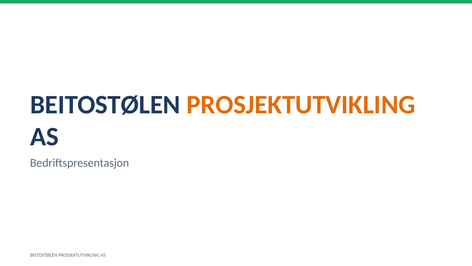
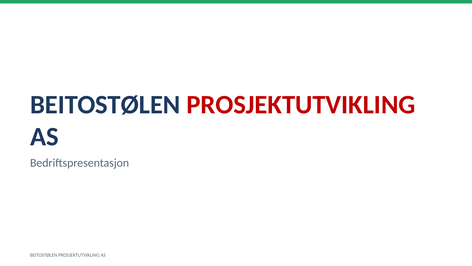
PROSJEKTUTVIKLING colour: orange -> red (301, 105)
